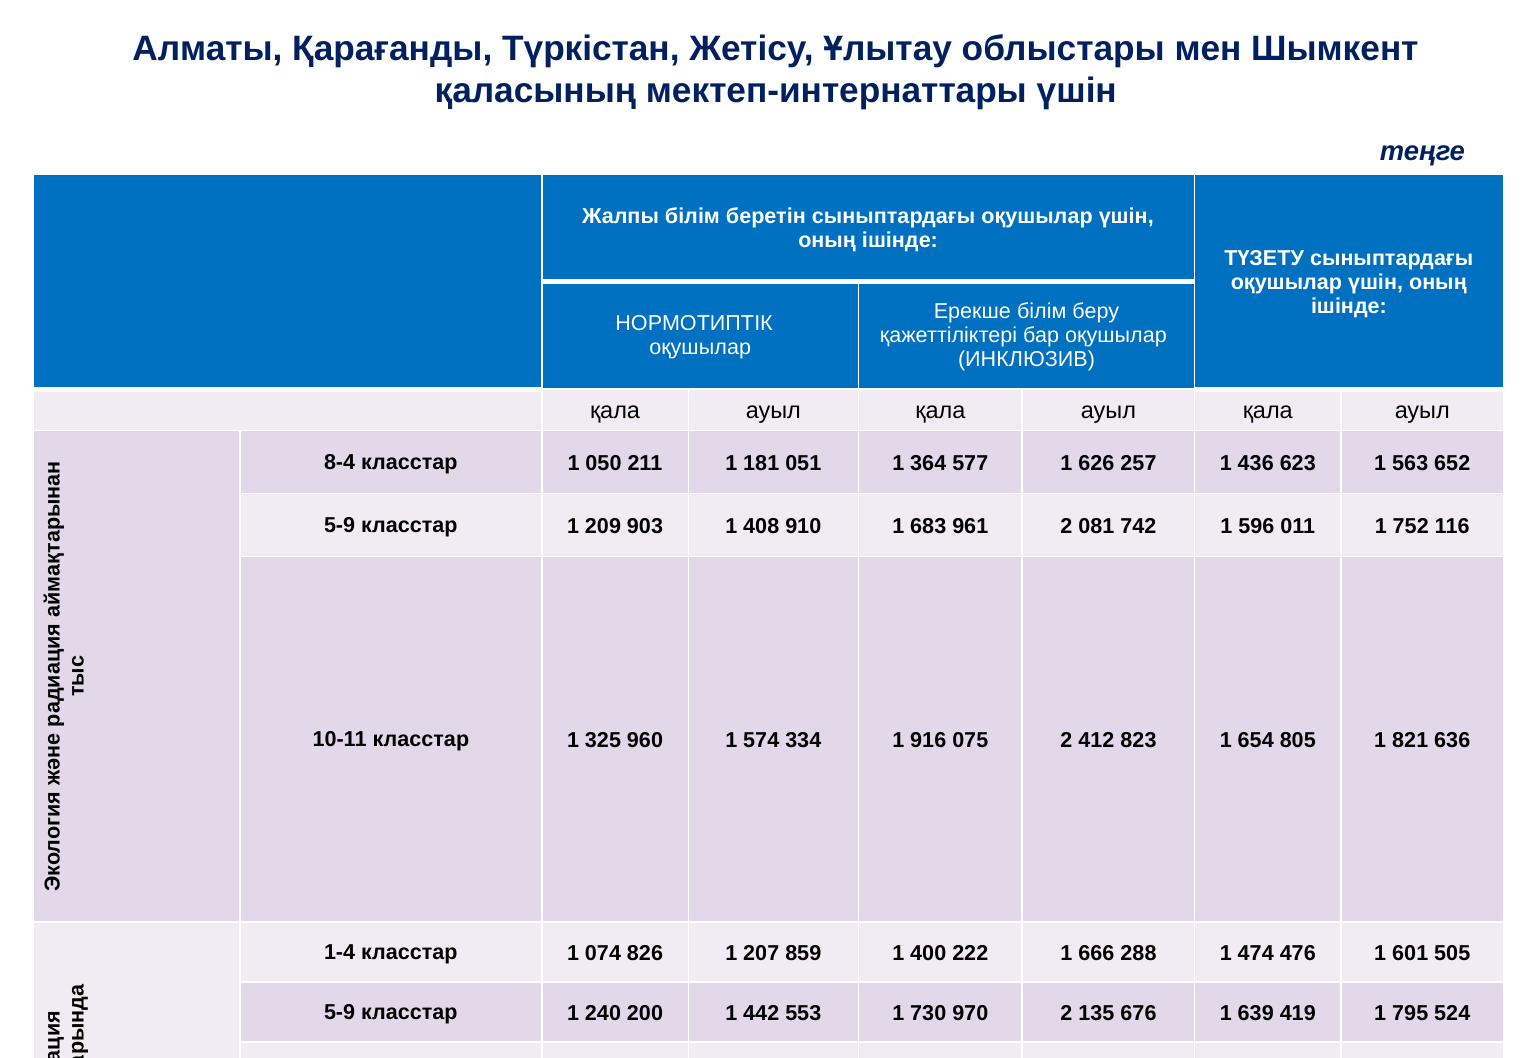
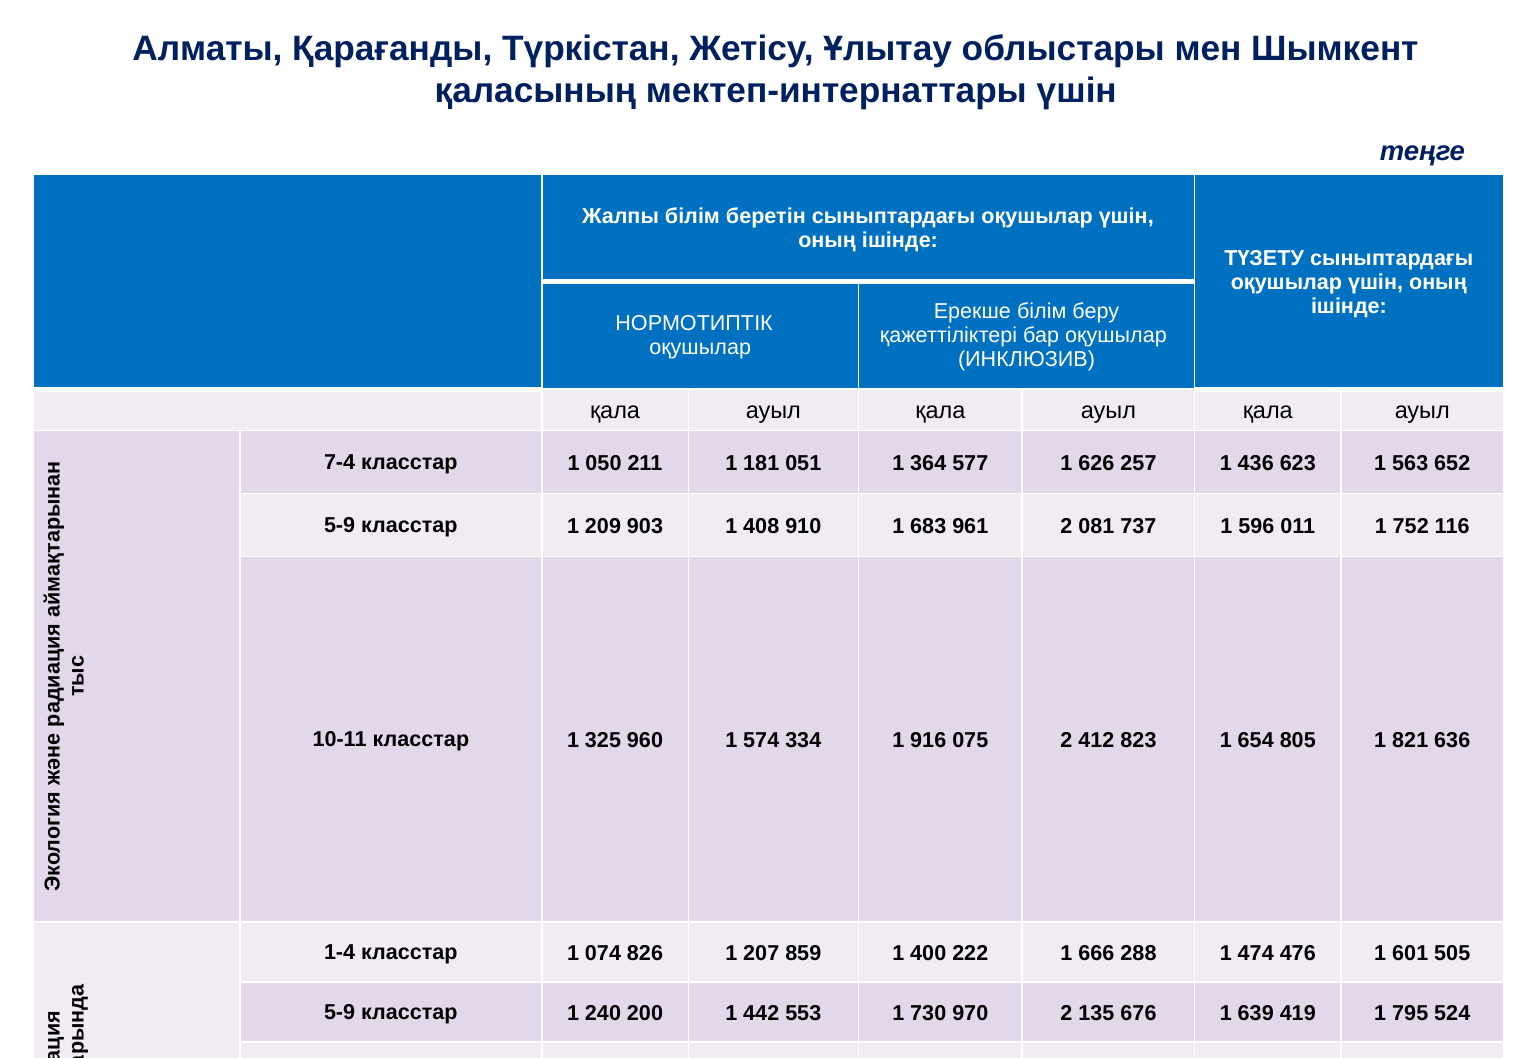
8-4: 8-4 -> 7-4 (340, 462)
742: 742 -> 737 (1138, 526)
